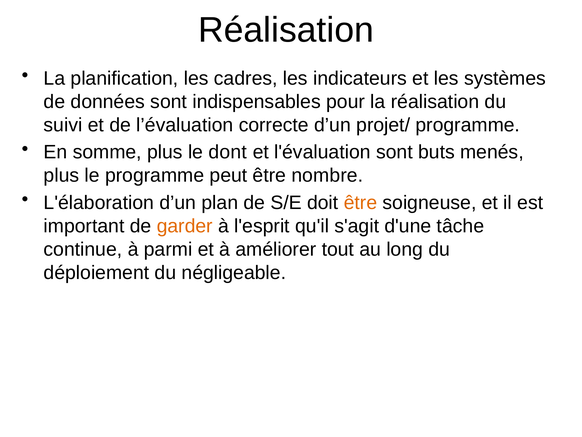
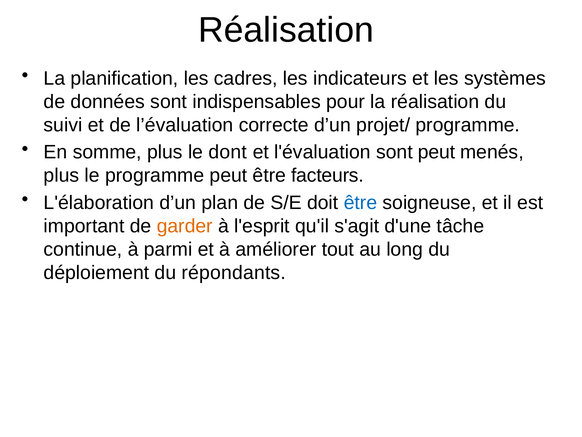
sont buts: buts -> peut (437, 152)
nombre: nombre -> facteurs (327, 175)
être colour: orange -> blue (360, 202)
négligeable: négligeable -> répondants (234, 272)
